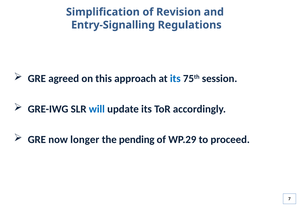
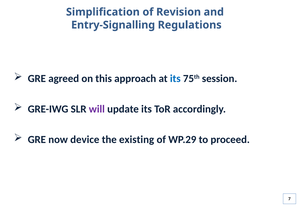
will colour: blue -> purple (97, 109)
longer: longer -> device (85, 139)
pending: pending -> existing (137, 139)
